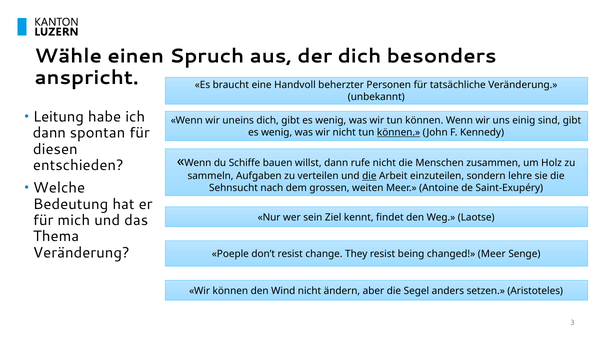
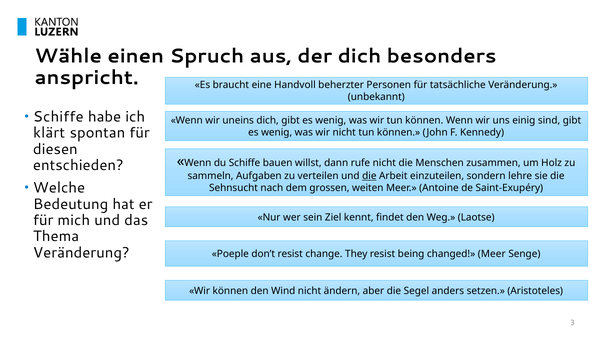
Leitung: Leitung -> Schiffe (58, 117)
dann: dann -> klärt (49, 133)
können underline: present -> none (399, 132)
